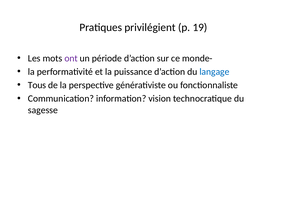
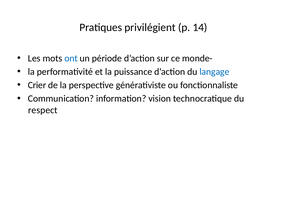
19: 19 -> 14 (200, 27)
ont colour: purple -> blue (71, 58)
Tous: Tous -> Crier (37, 85)
sagesse: sagesse -> respect (43, 110)
